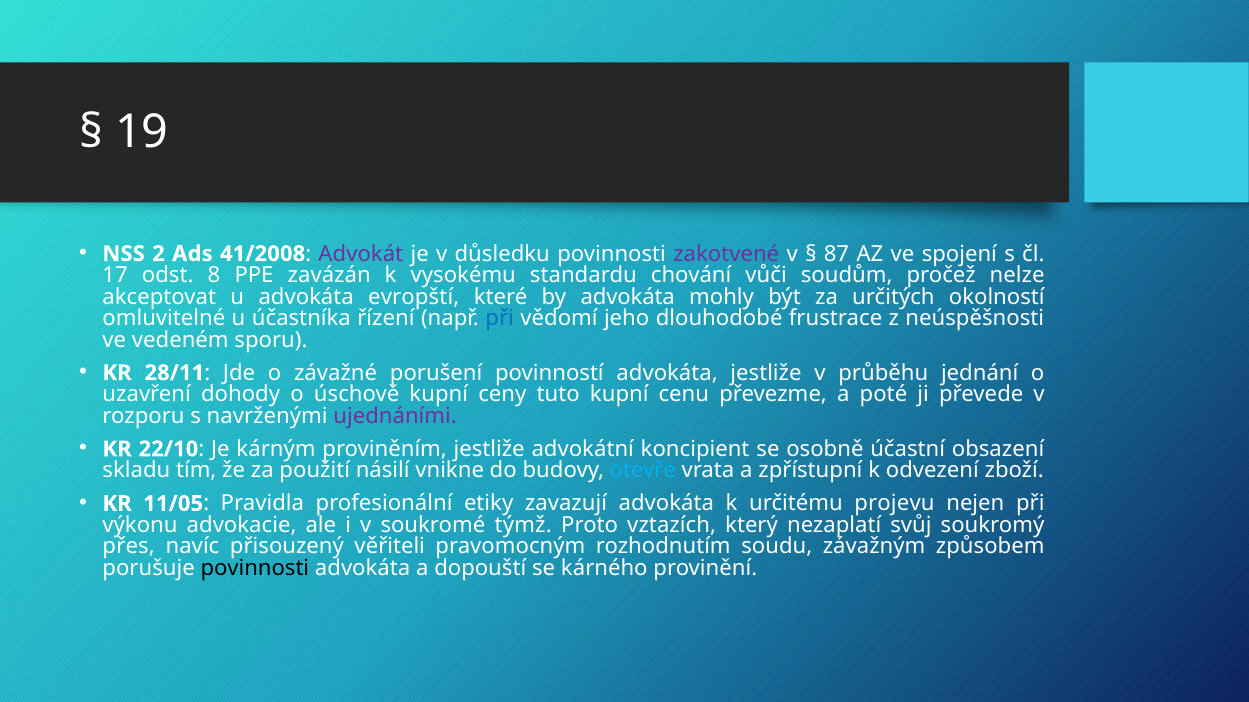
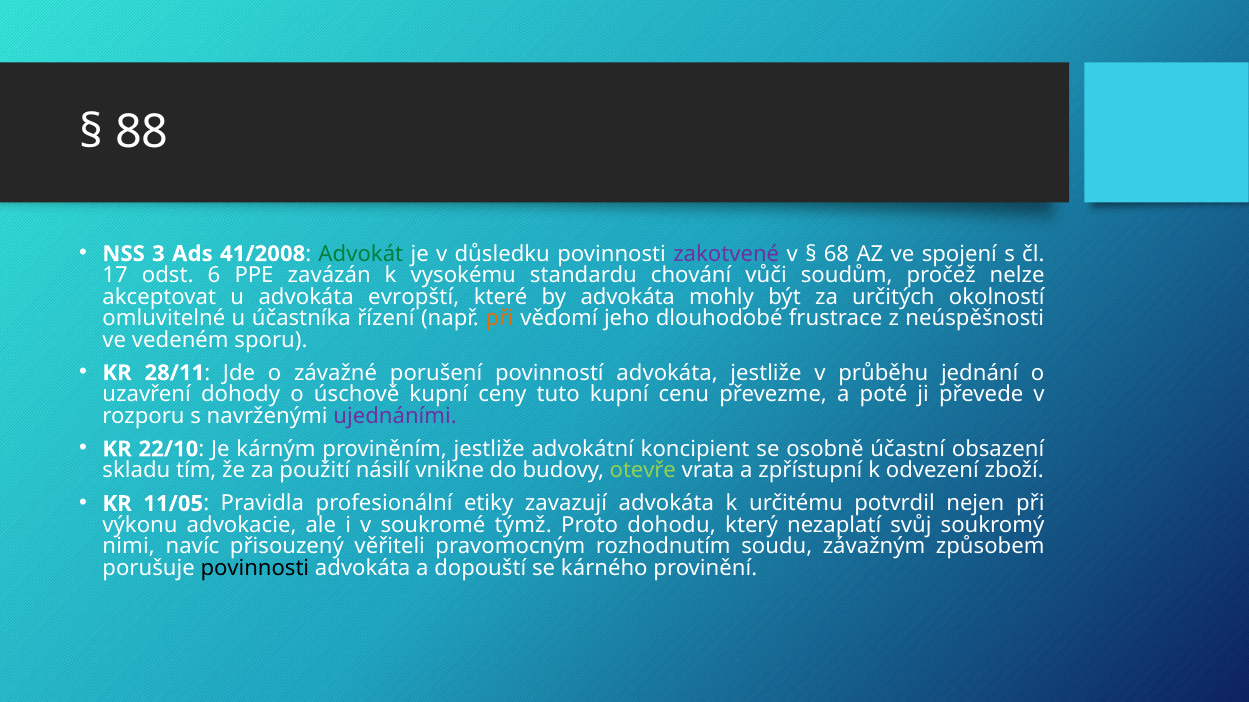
19: 19 -> 88 (142, 132)
2: 2 -> 3 (158, 254)
Advokát colour: purple -> green (361, 254)
87: 87 -> 68 (836, 254)
8: 8 -> 6 (214, 275)
při colour: blue -> orange (500, 318)
otevře colour: light blue -> light green (643, 471)
projevu: projevu -> potvrdil (895, 504)
vztazích: vztazích -> dohodu (672, 526)
přes: přes -> nimi (129, 547)
